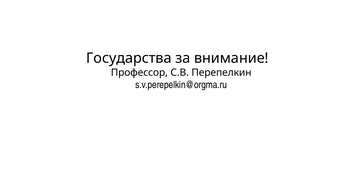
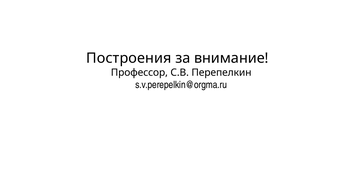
Государства: Государства -> Построения (129, 58)
